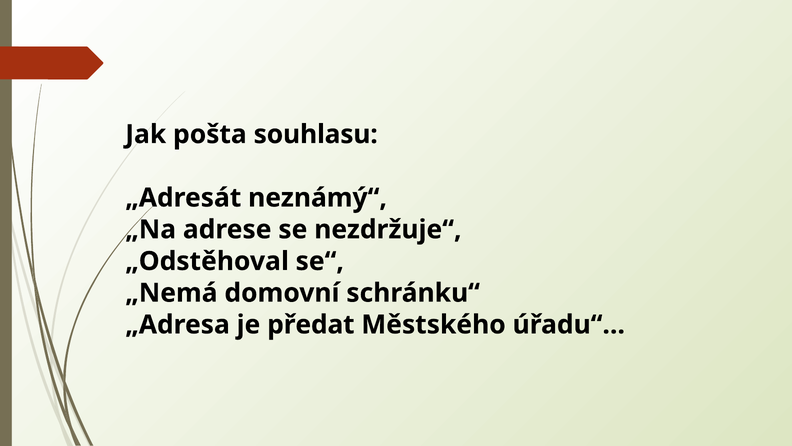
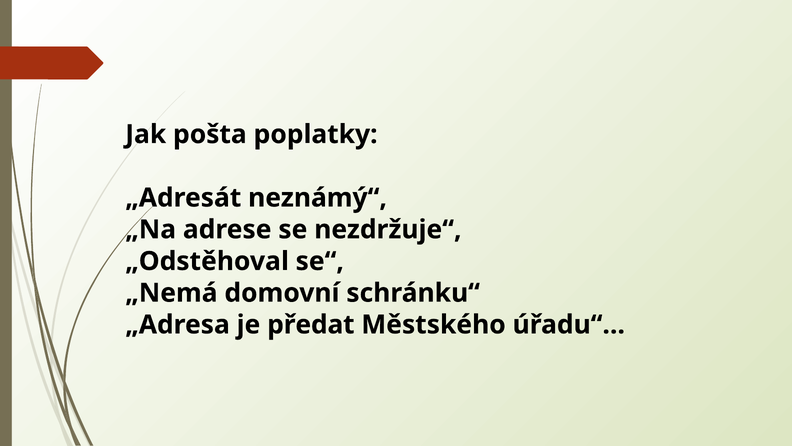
souhlasu: souhlasu -> poplatky (316, 134)
